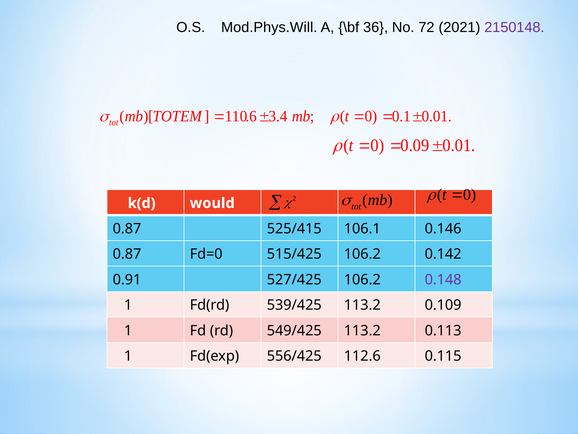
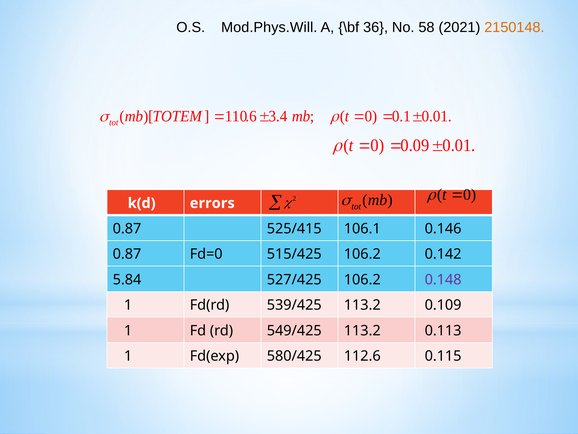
72: 72 -> 58 (426, 27)
2150148 colour: purple -> orange (514, 27)
would: would -> errors (212, 203)
0.91: 0.91 -> 5.84 (127, 279)
556/425: 556/425 -> 580/425 (294, 356)
